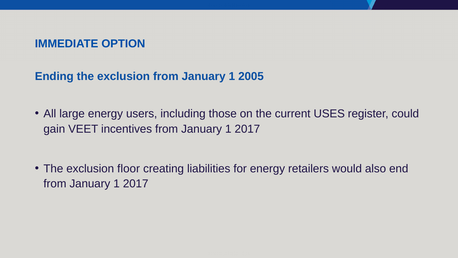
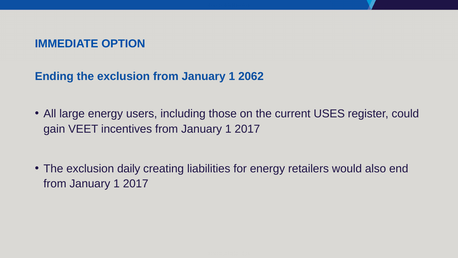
2005: 2005 -> 2062 (251, 76)
floor: floor -> daily (129, 168)
